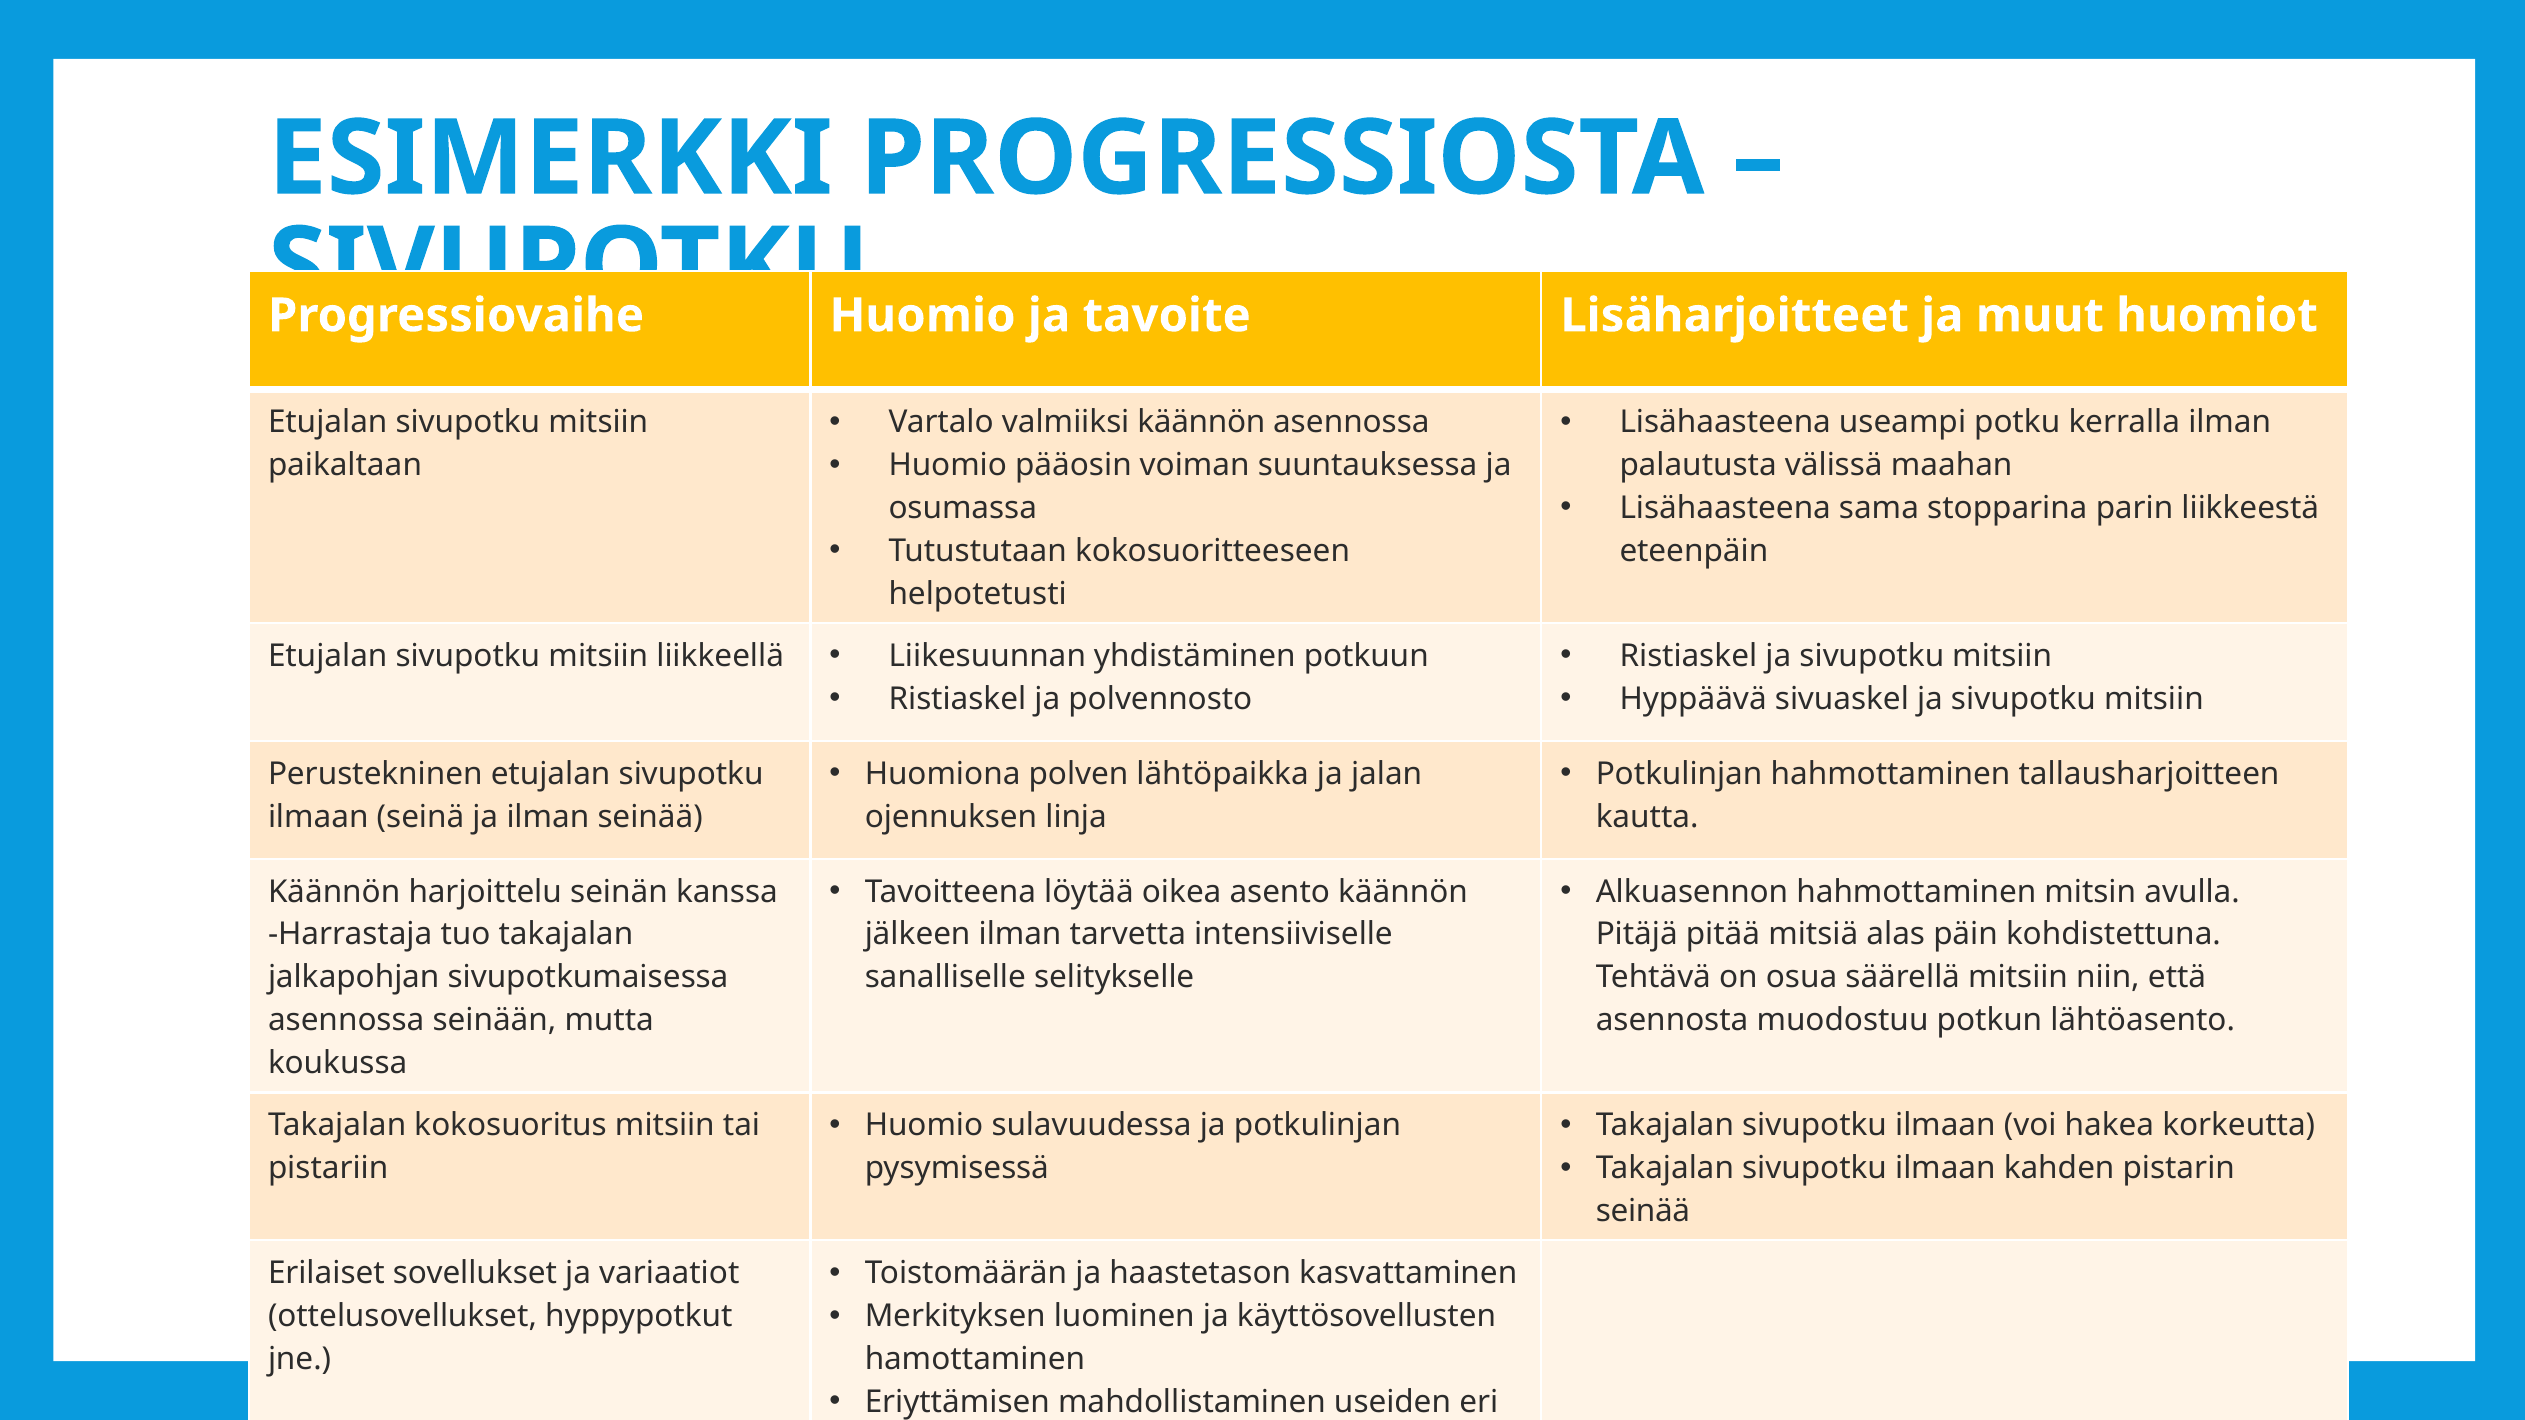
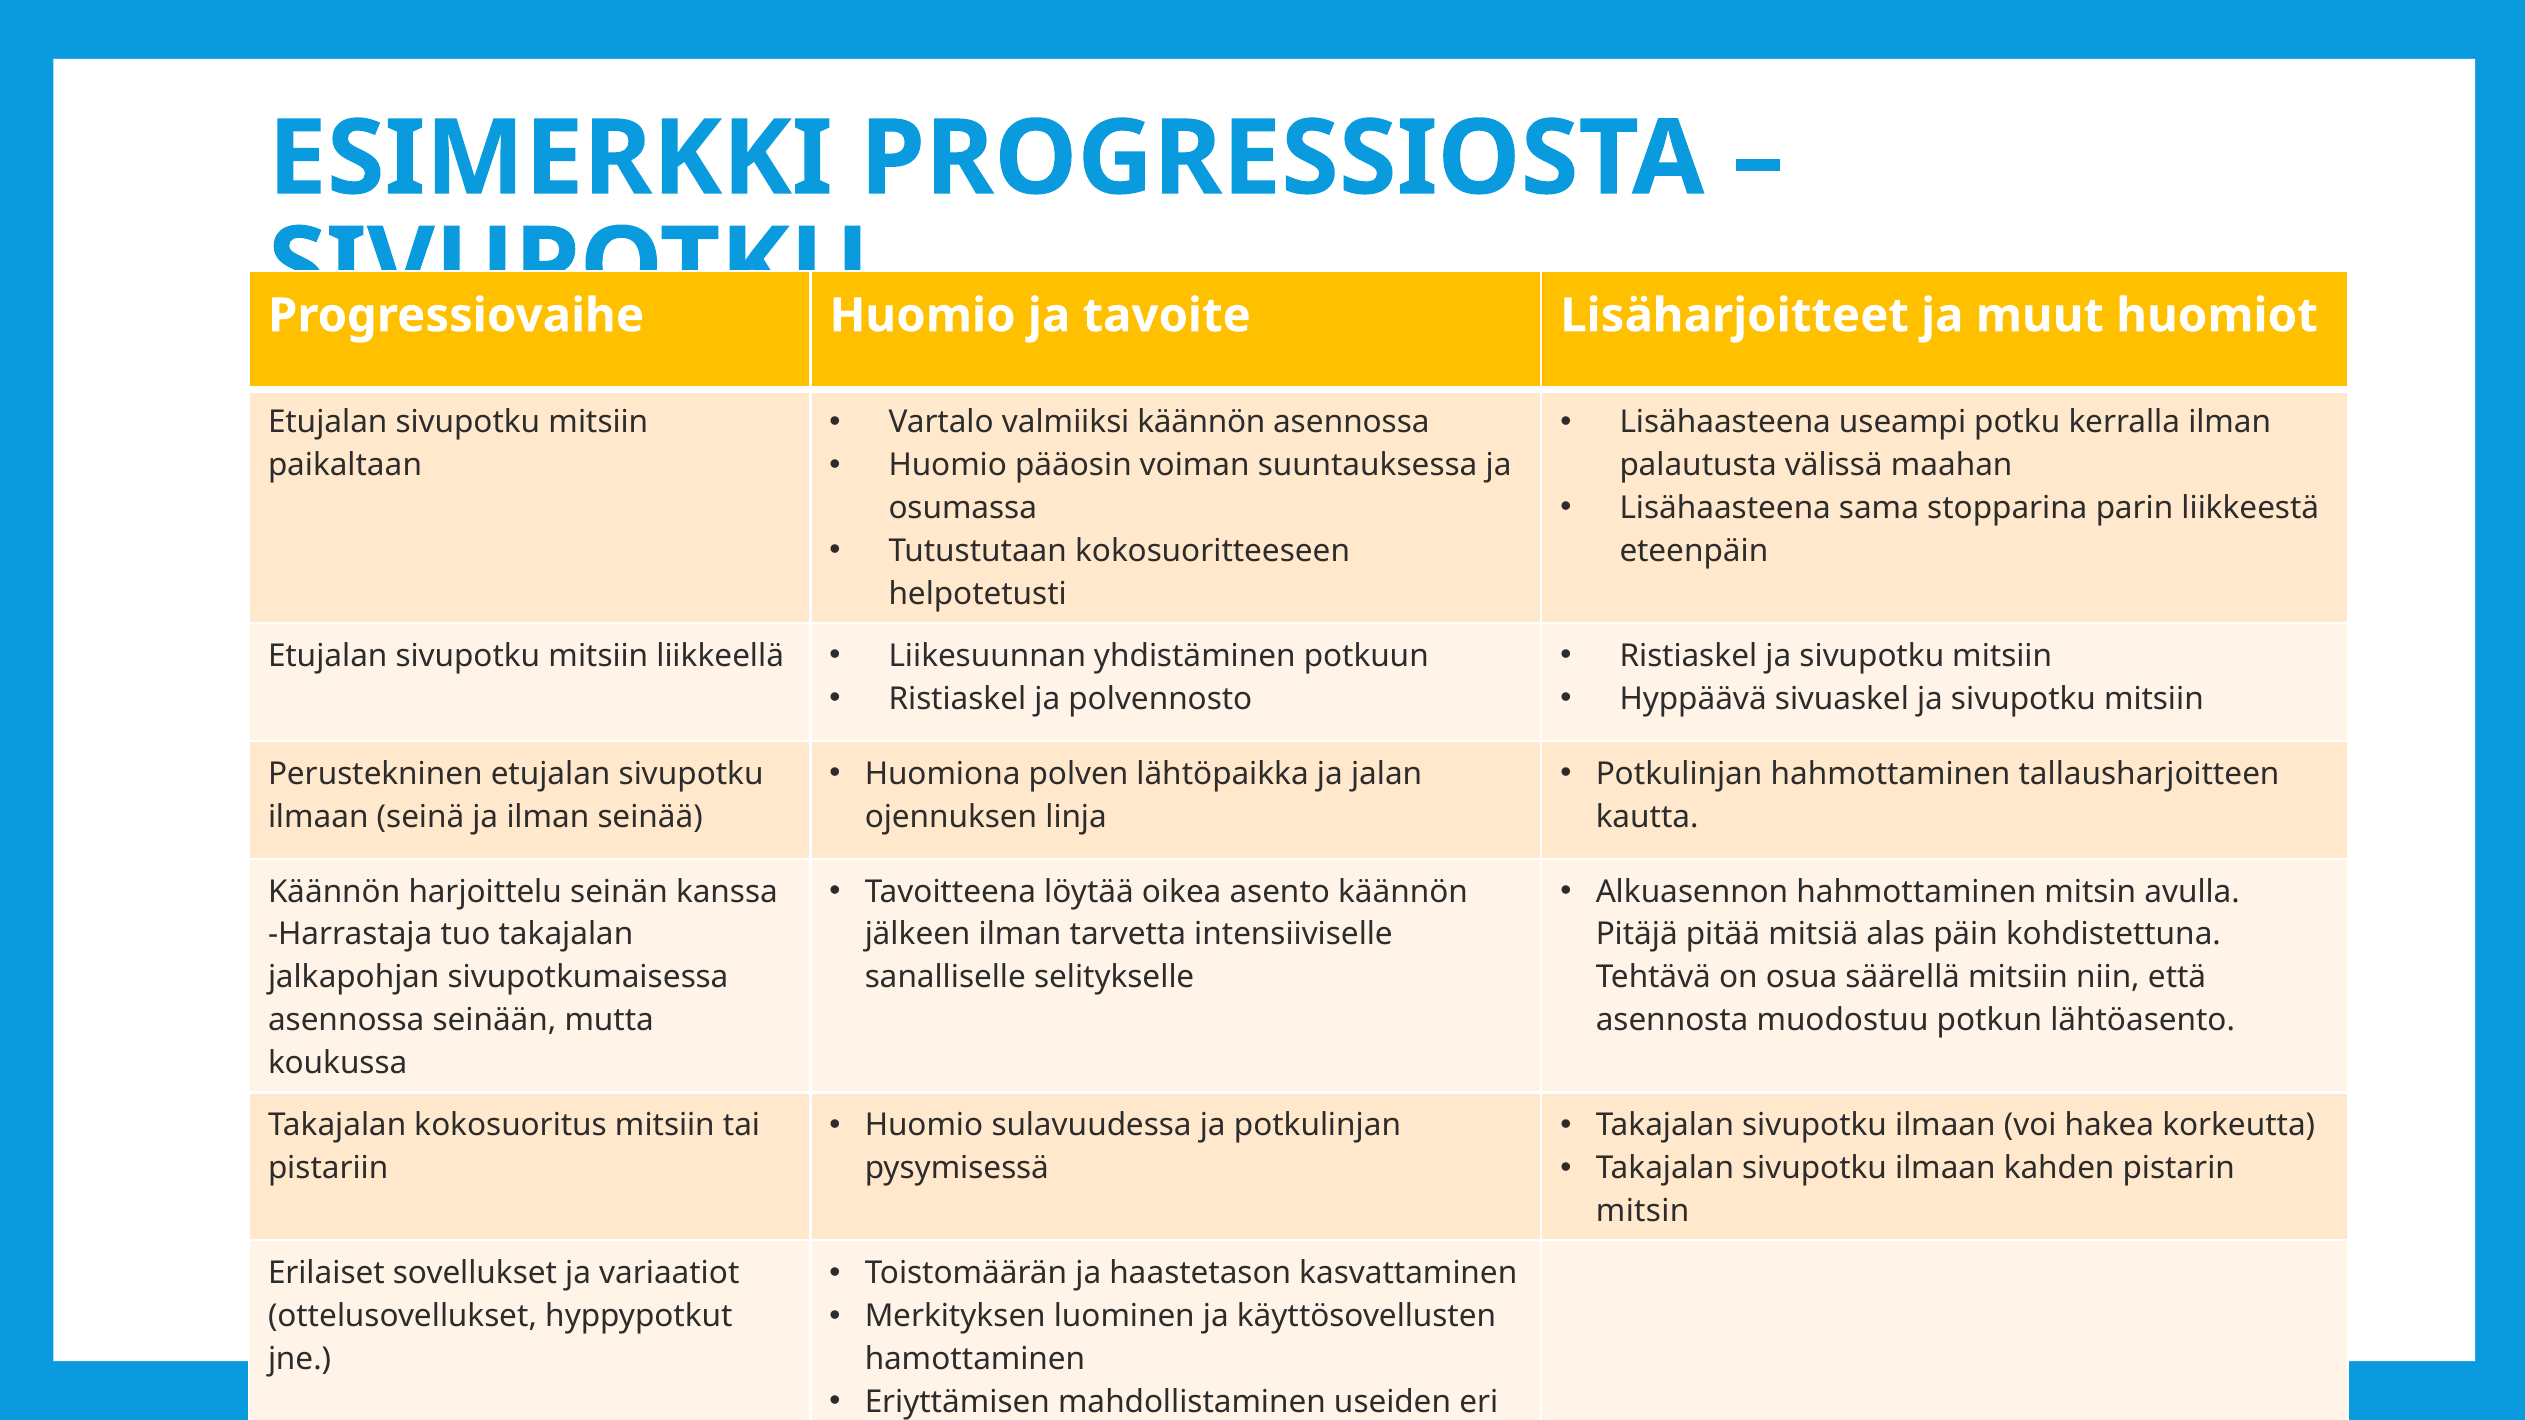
seinää: seinää -> mitsin (1643, 1211)
